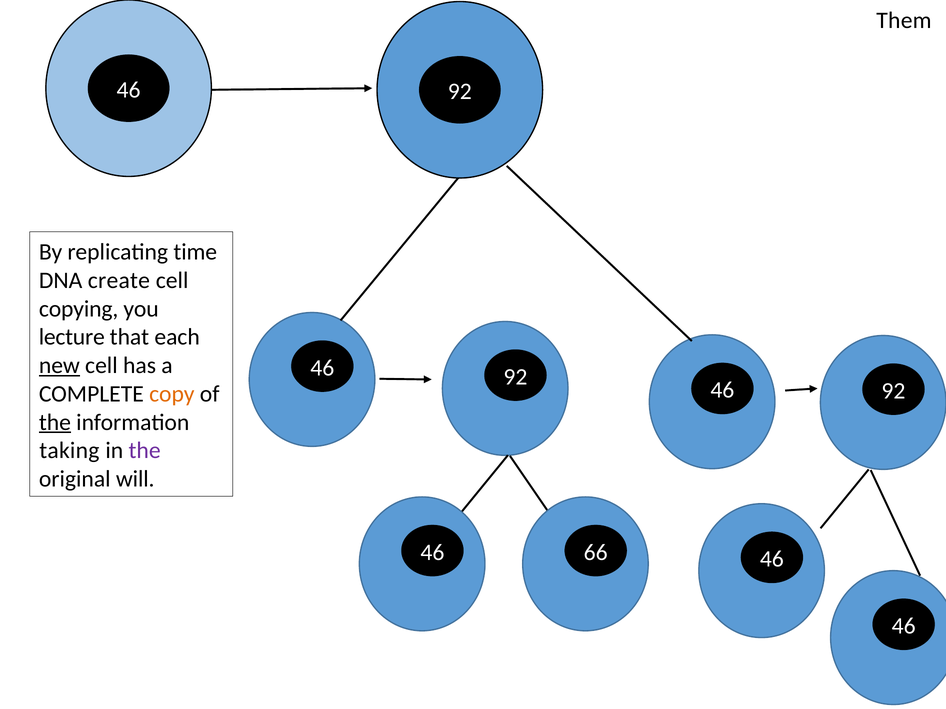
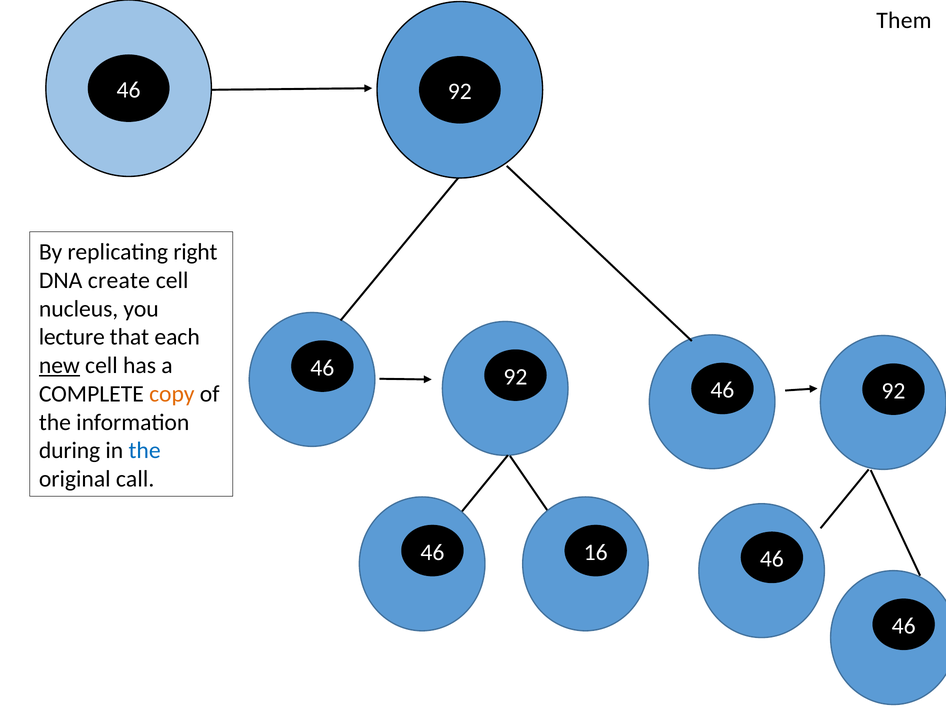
time: time -> right (195, 252)
copying: copying -> nucleus (79, 309)
the underline: present -> none (55, 423)
taking: taking -> during (70, 451)
the colour: purple -> blue (145, 451)
will: will -> call (135, 479)
66: 66 -> 16 (596, 553)
